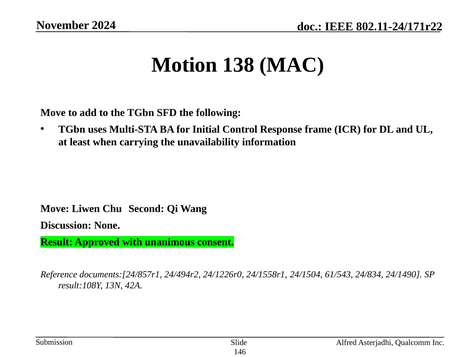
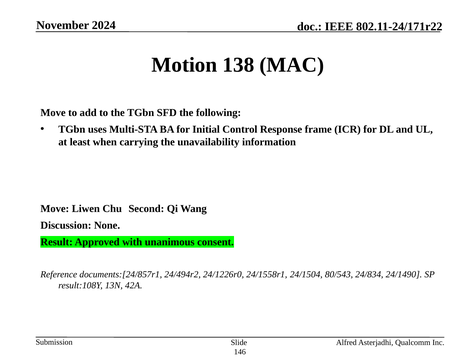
61/543: 61/543 -> 80/543 (339, 274)
